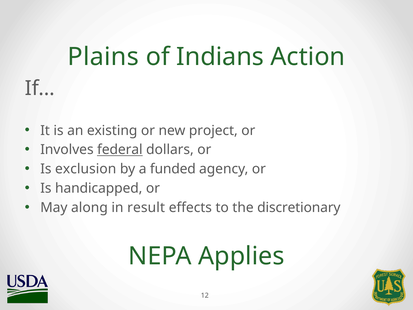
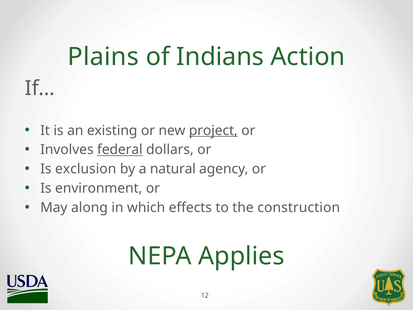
project underline: none -> present (213, 130)
funded: funded -> natural (173, 169)
handicapped: handicapped -> environment (99, 188)
result: result -> which (146, 207)
discretionary: discretionary -> construction (299, 207)
